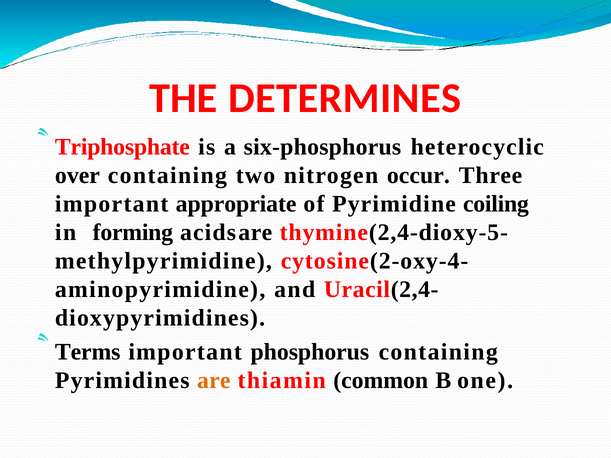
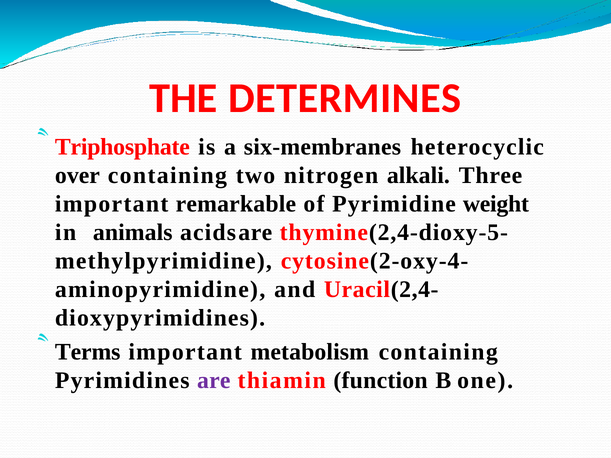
six-phosphorus: six-phosphorus -> six-membranes (322, 147)
occur: occur -> alkali (418, 175)
appropriate: appropriate -> remarkable (236, 204)
coiling: coiling -> weight (496, 204)
forming: forming -> animals (133, 232)
phosphorus: phosphorus -> metabolism (310, 352)
are colour: orange -> purple (214, 381)
common: common -> function (381, 381)
